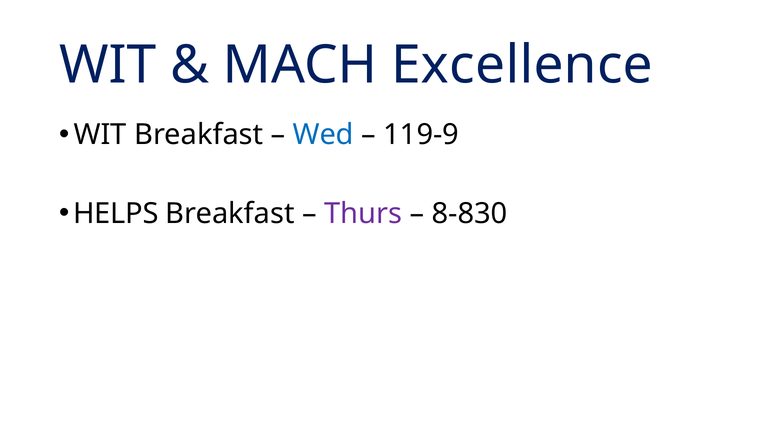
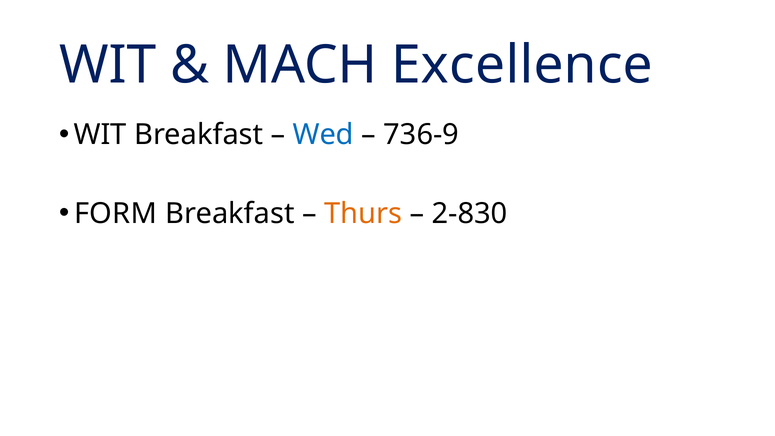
119-9: 119-9 -> 736-9 (421, 134)
HELPS: HELPS -> FORM (116, 213)
Thurs colour: purple -> orange (363, 213)
8-830: 8-830 -> 2-830 (470, 213)
